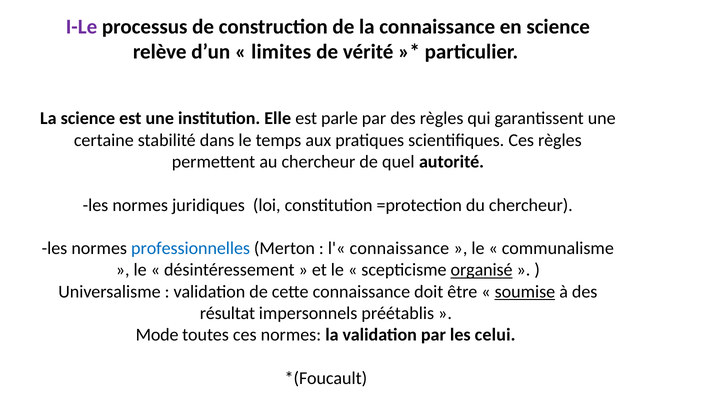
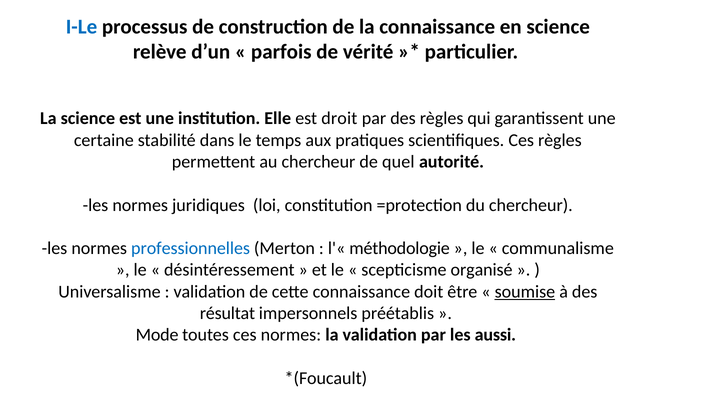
I-Le colour: purple -> blue (81, 27)
limites: limites -> parfois (281, 52)
parle: parle -> droit (339, 118)
l'« connaissance: connaissance -> méthodologie (400, 248)
organisé underline: present -> none (482, 270)
celui: celui -> aussi (495, 335)
